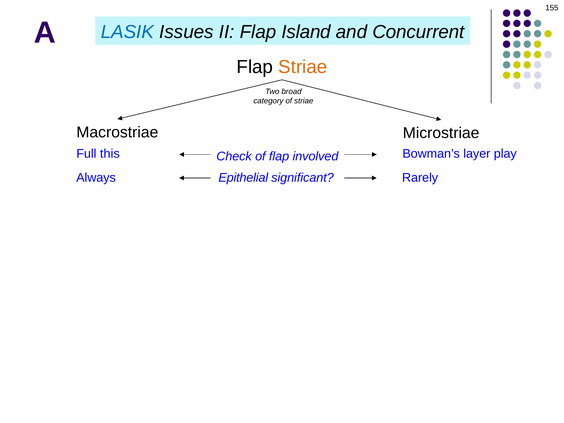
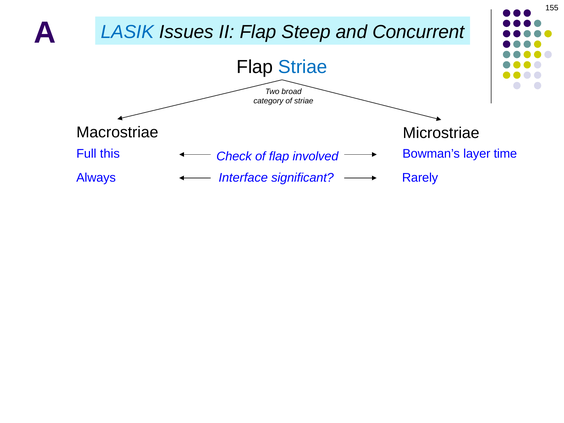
Island: Island -> Steep (306, 32)
Striae colour: orange -> blue (303, 67)
play: play -> time (505, 154)
Epithelial: Epithelial -> Interface (243, 178)
